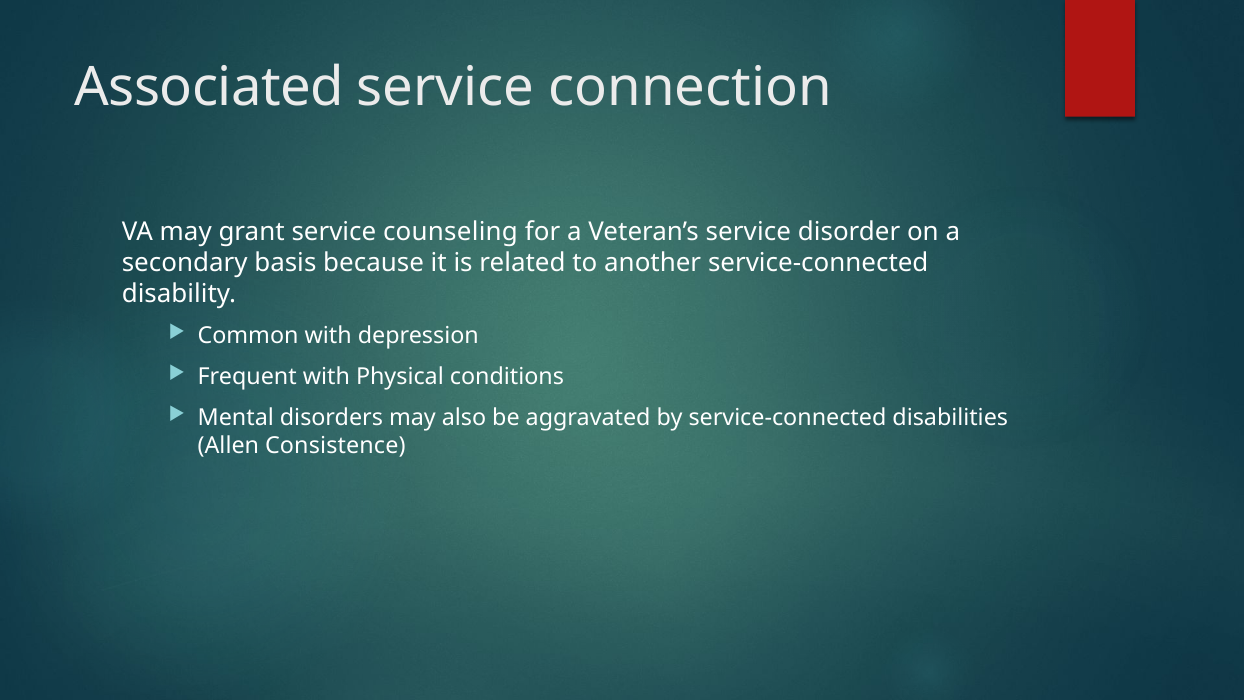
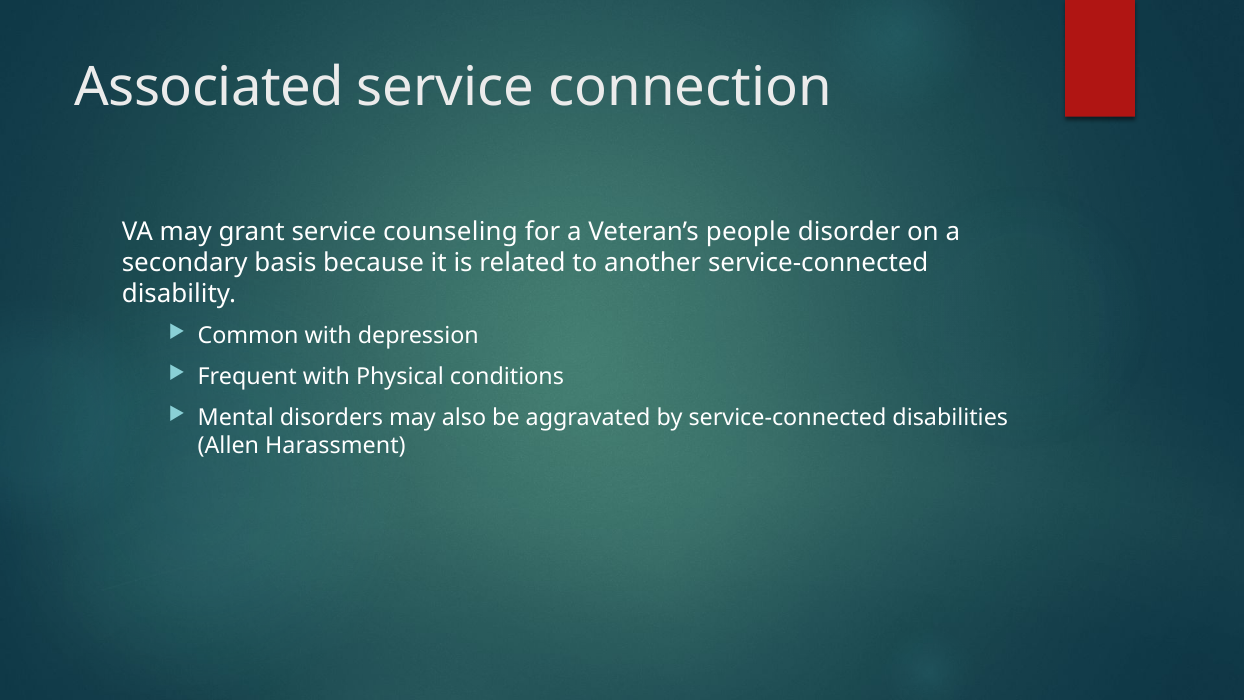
Veteran’s service: service -> people (748, 232)
Consistence: Consistence -> Harassment (335, 446)
